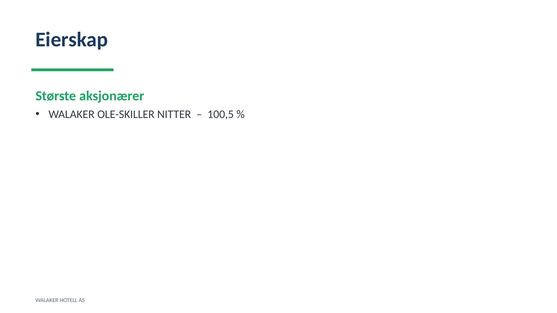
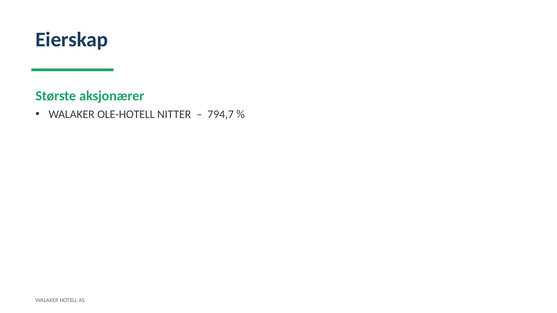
OLE-SKILLER: OLE-SKILLER -> OLE-HOTELL (126, 115)
100,5: 100,5 -> 794,7 (221, 115)
